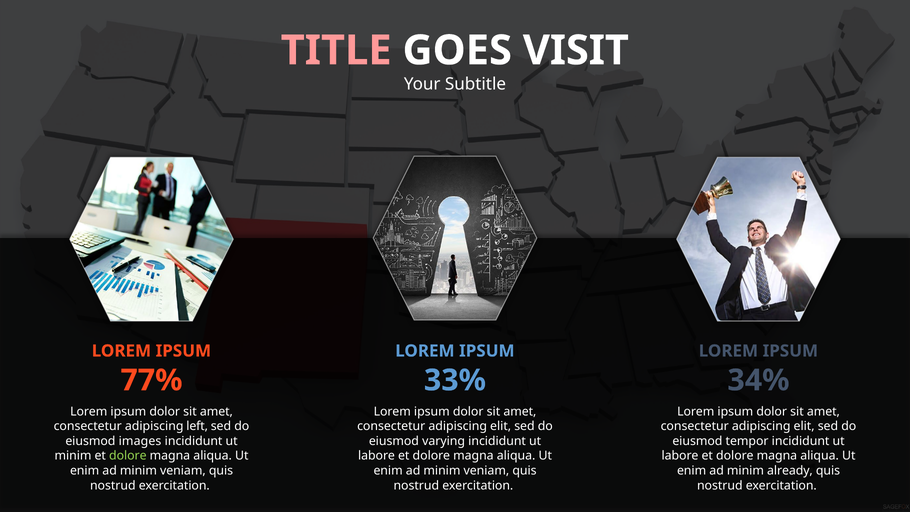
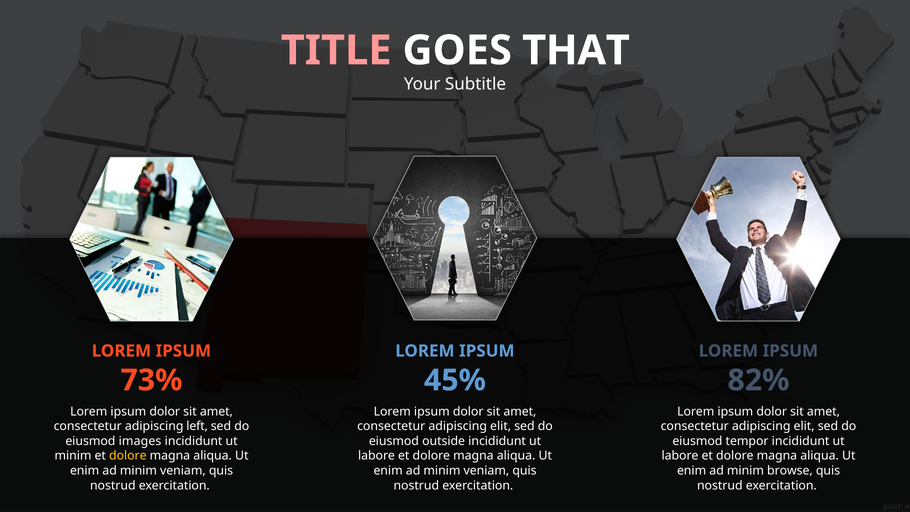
VISIT: VISIT -> THAT (576, 51)
77%: 77% -> 73% (151, 380)
33%: 33% -> 45% (455, 380)
34%: 34% -> 82% (758, 380)
varying: varying -> outside (444, 441)
dolore colour: light green -> yellow (128, 456)
already: already -> browse (790, 471)
